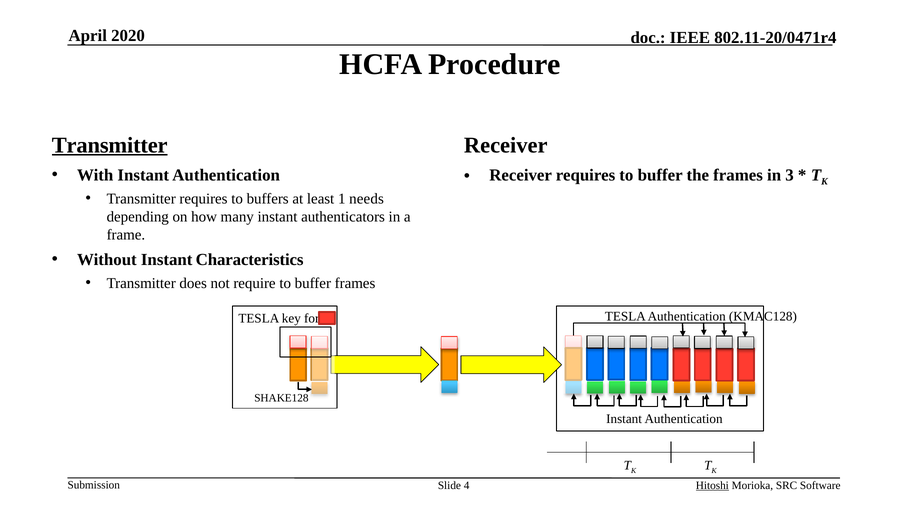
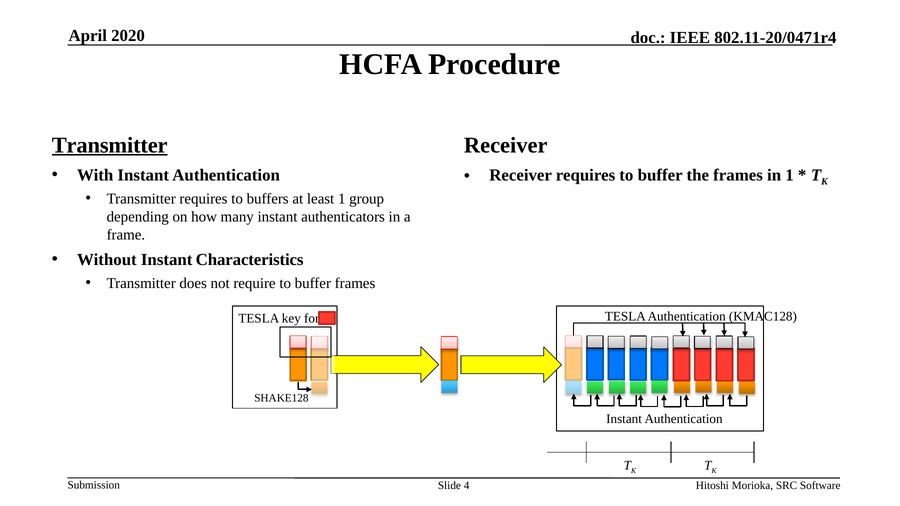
in 3: 3 -> 1 (790, 175)
needs: needs -> group (367, 199)
Hitoshi underline: present -> none (712, 486)
